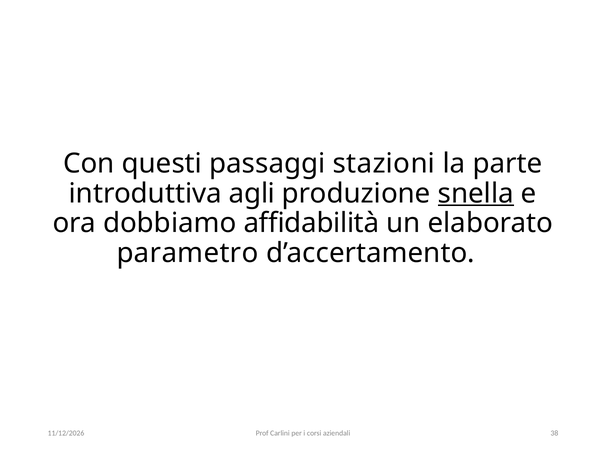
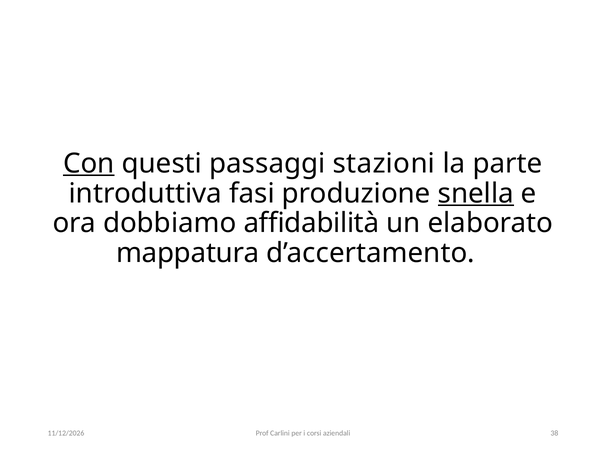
Con underline: none -> present (89, 164)
agli: agli -> fasi (252, 194)
parametro: parametro -> mappatura (188, 254)
